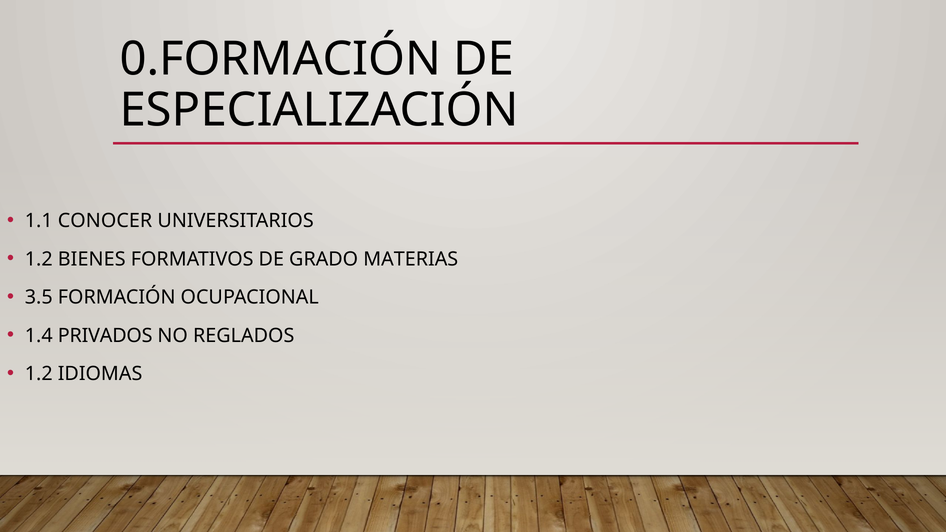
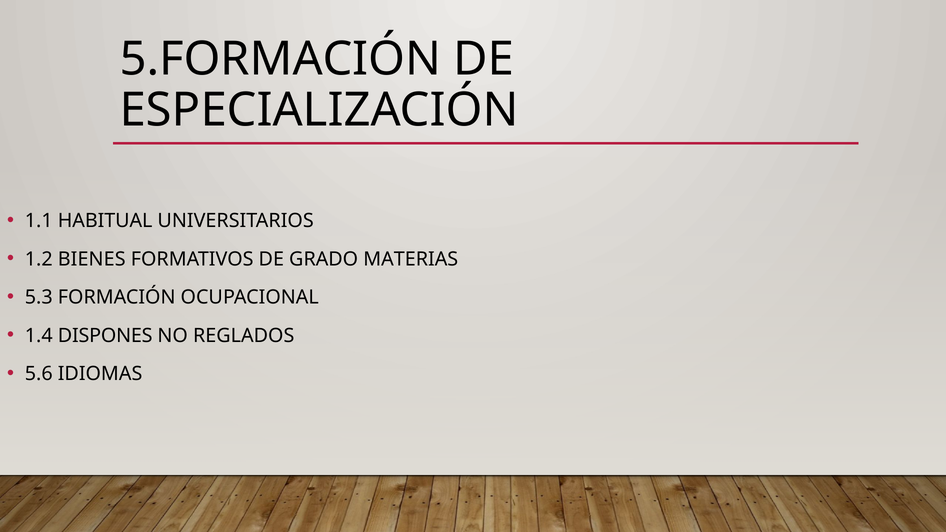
0.FORMACIÓN: 0.FORMACIÓN -> 5.FORMACIÓN (280, 59)
CONOCER: CONOCER -> HABITUAL (105, 221)
3.5: 3.5 -> 5.3 (39, 297)
PRIVADOS: PRIVADOS -> DISPONES (105, 336)
1.2: 1.2 -> 5.6 (39, 374)
